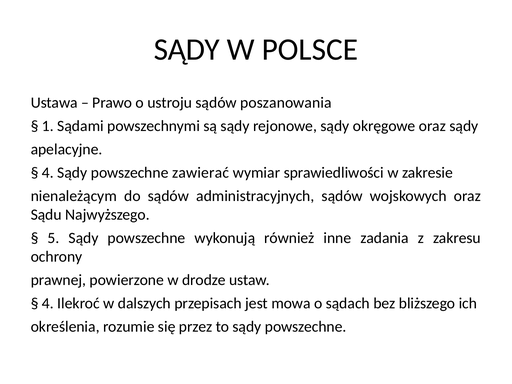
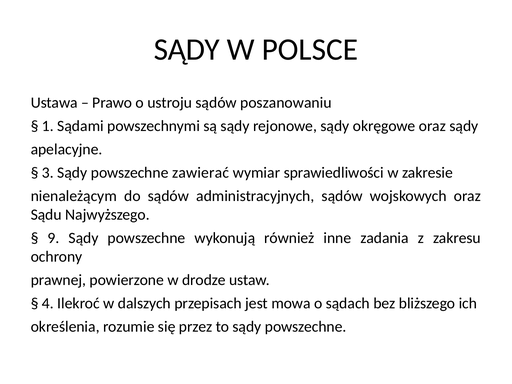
poszanowania: poszanowania -> poszanowaniu (286, 103)
4: 4 -> 3 (48, 173)
5: 5 -> 9 (54, 238)
